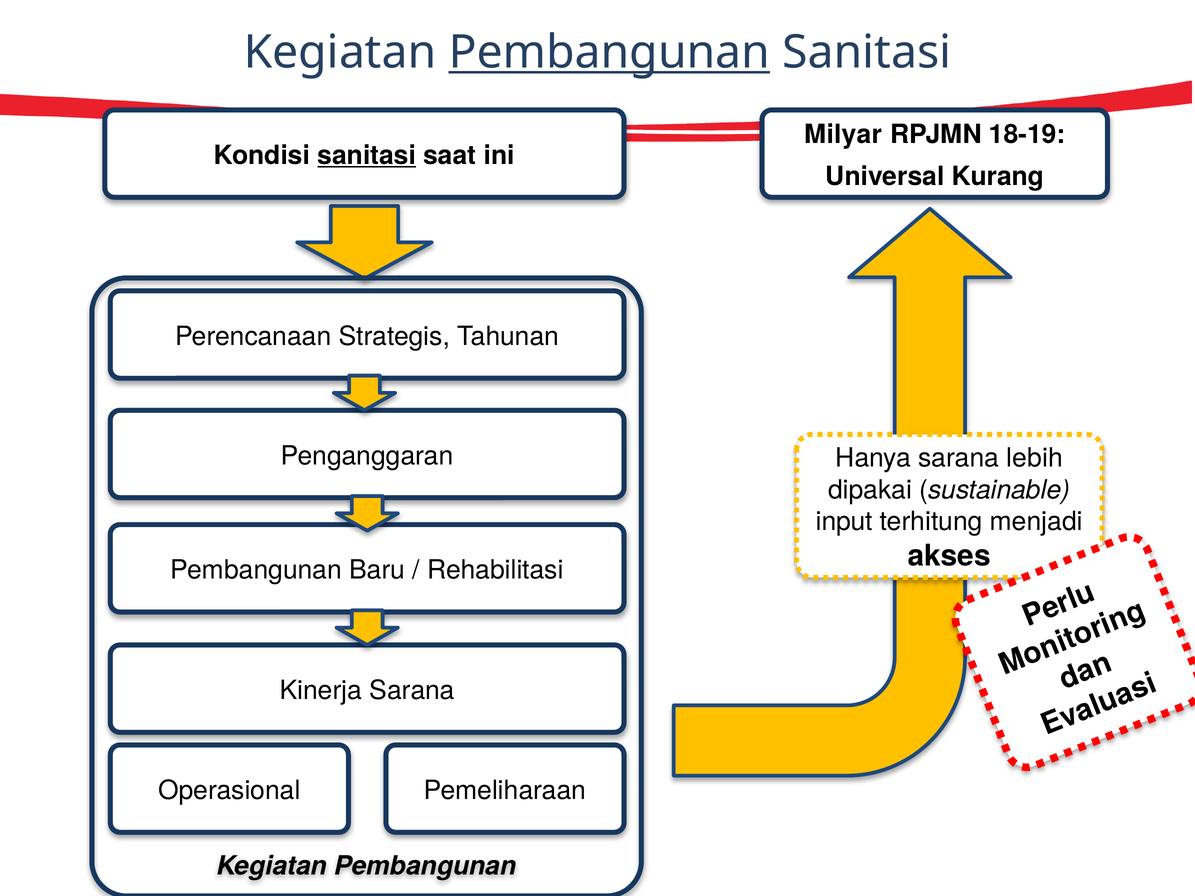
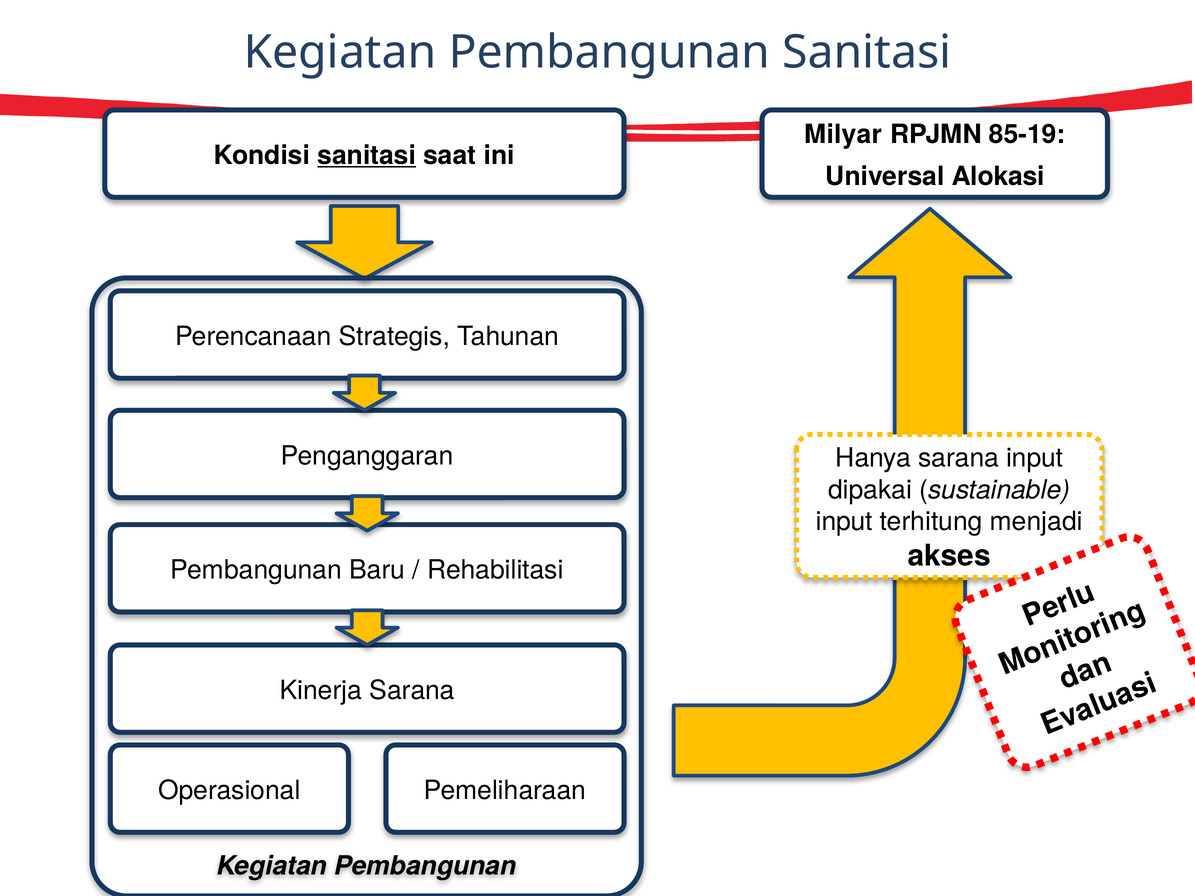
Pembangunan underline: present -> none (609, 52)
18-19: 18-19 -> 85-19 (1027, 135)
Kurang: Kurang -> Alokasi (998, 176)
sarana lebih: lebih -> input (1035, 458)
